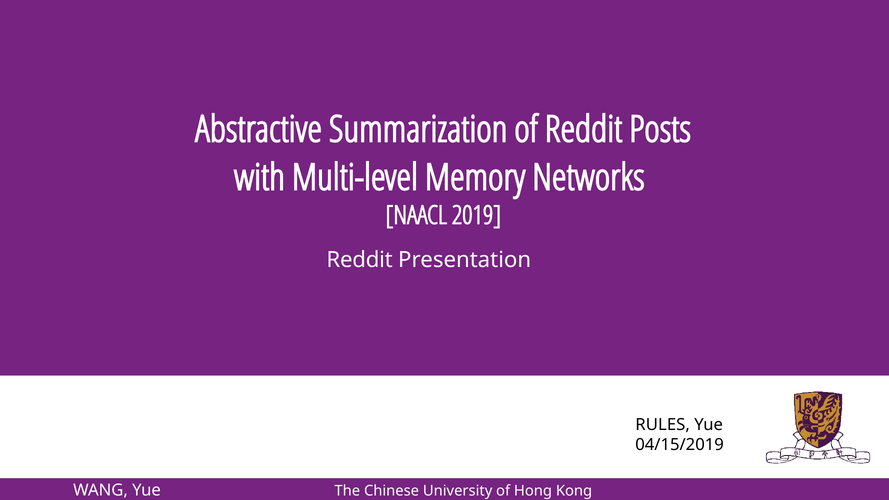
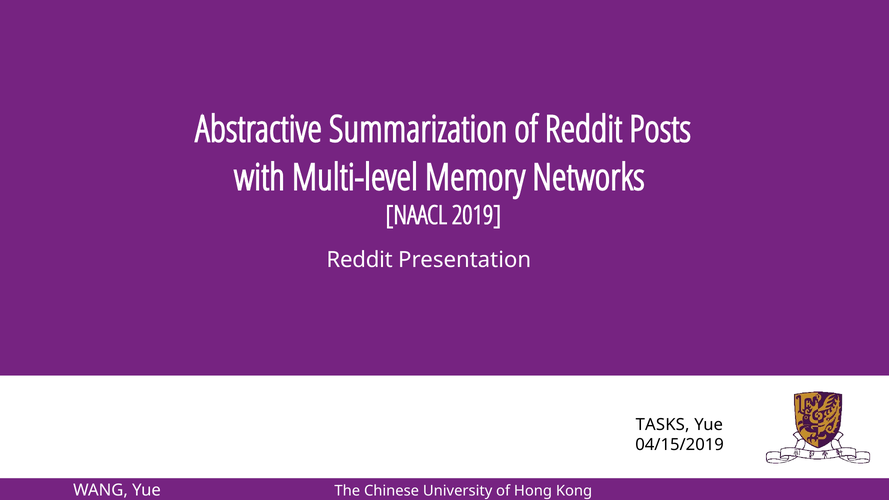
RULES: RULES -> TASKS (663, 425)
